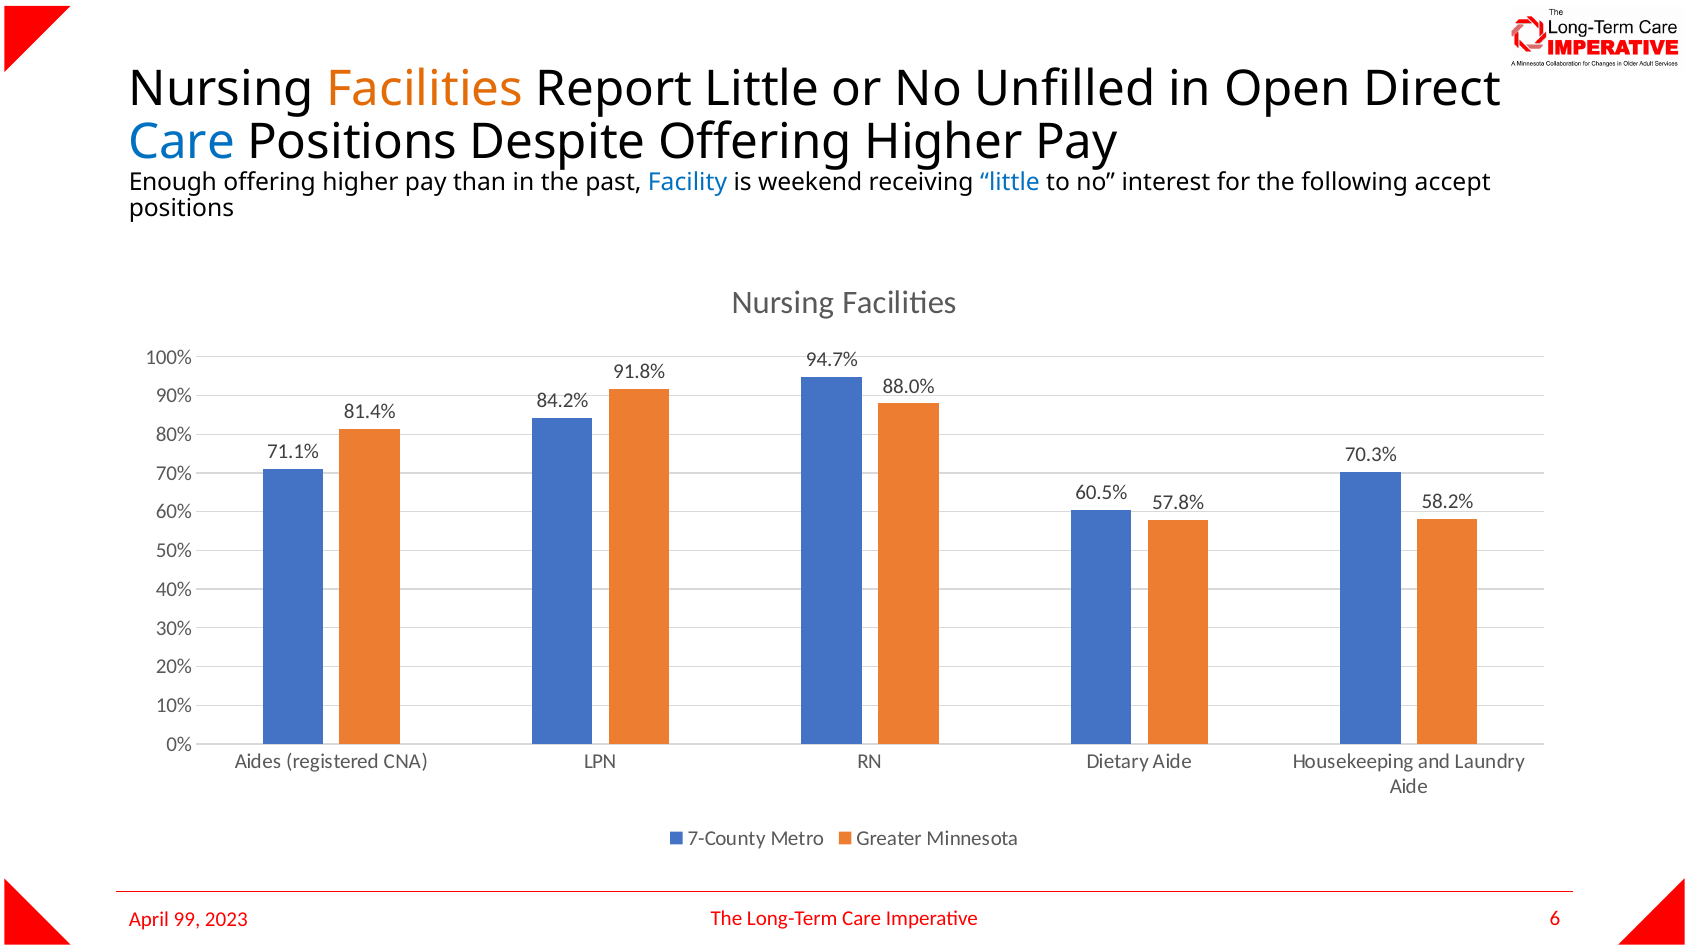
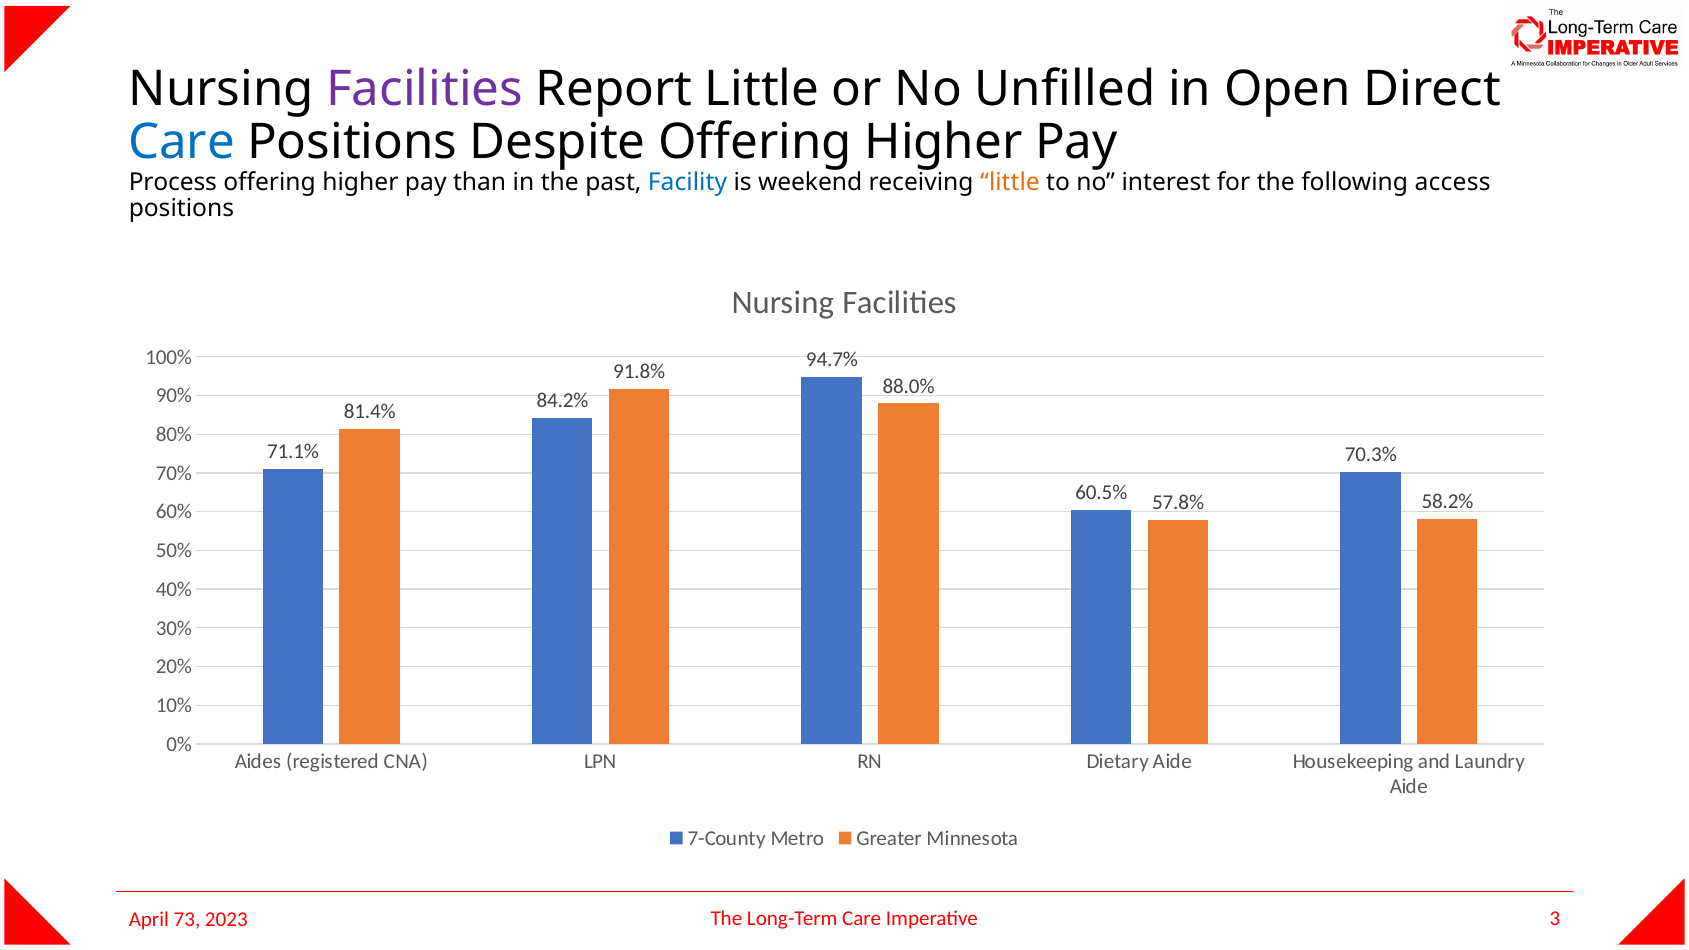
Facilities colour: orange -> purple (425, 89)
Enough: Enough -> Process (173, 182)
little colour: blue -> orange (1010, 182)
accept: accept -> access (1453, 182)
6: 6 -> 3 (1555, 919)
99: 99 -> 73 (187, 919)
